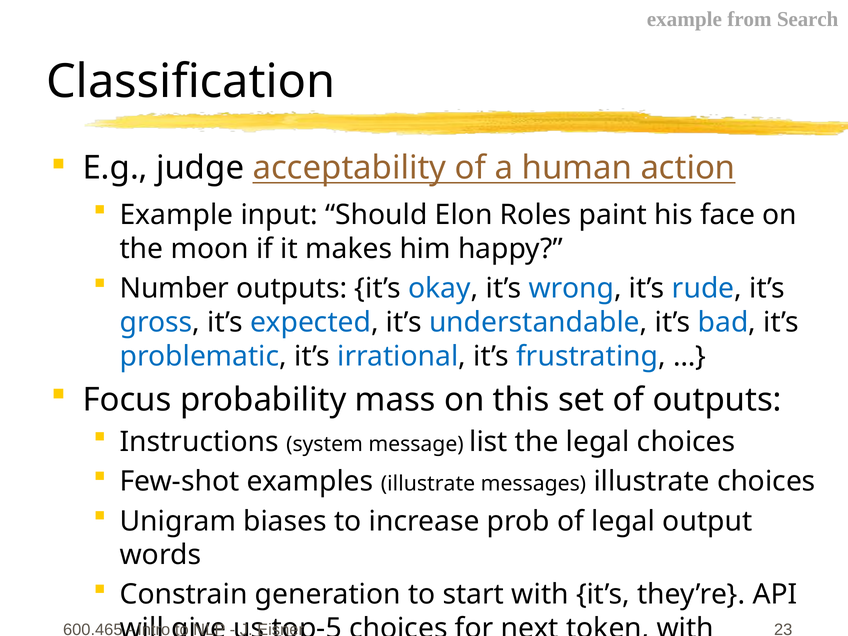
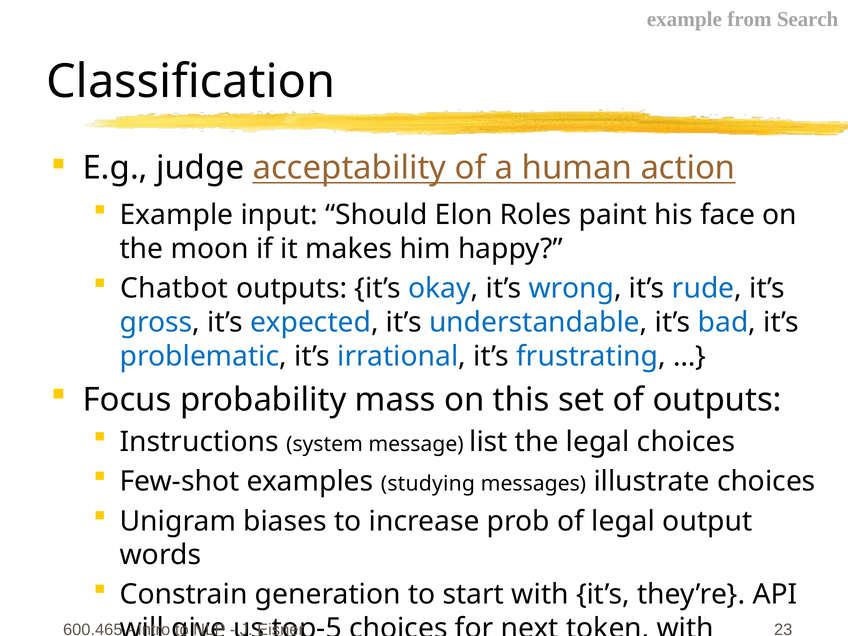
Number: Number -> Chatbot (174, 288)
examples illustrate: illustrate -> studying (428, 484)
